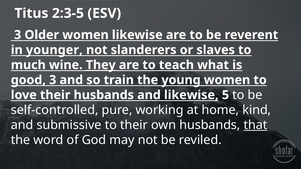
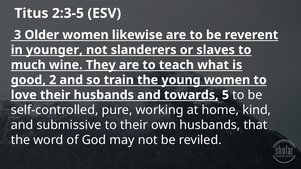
good 3: 3 -> 2 (53, 80)
and likewise: likewise -> towards (191, 95)
that underline: present -> none (256, 125)
